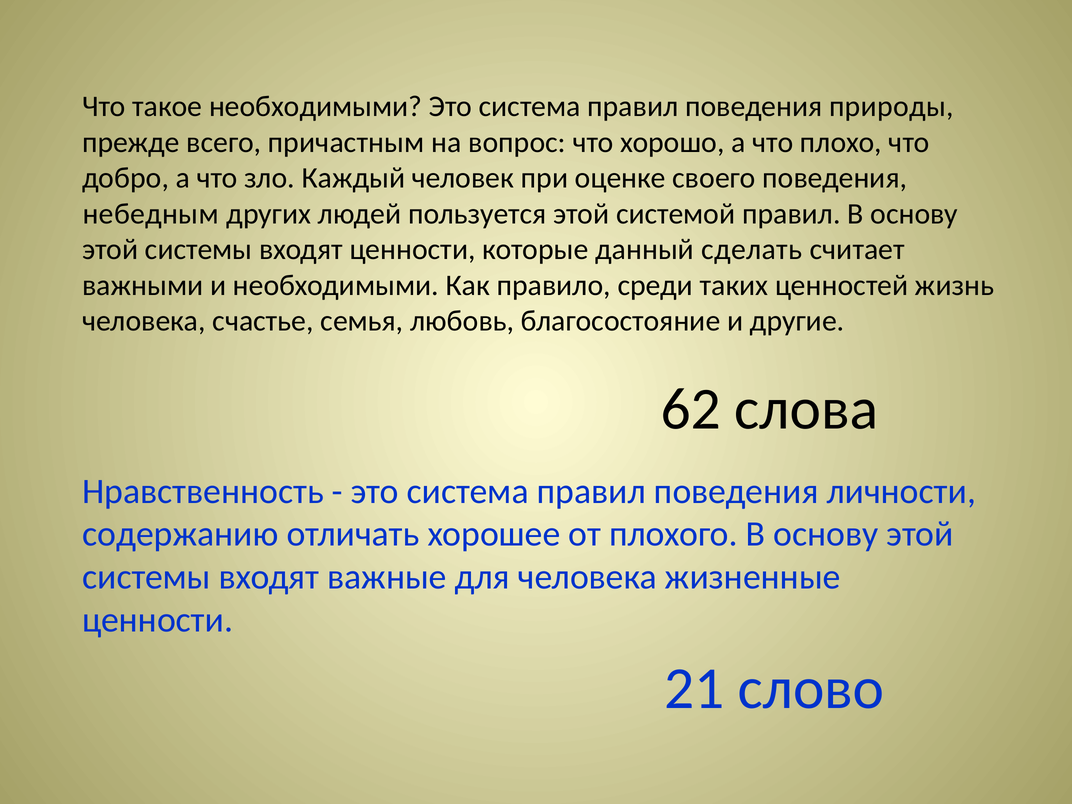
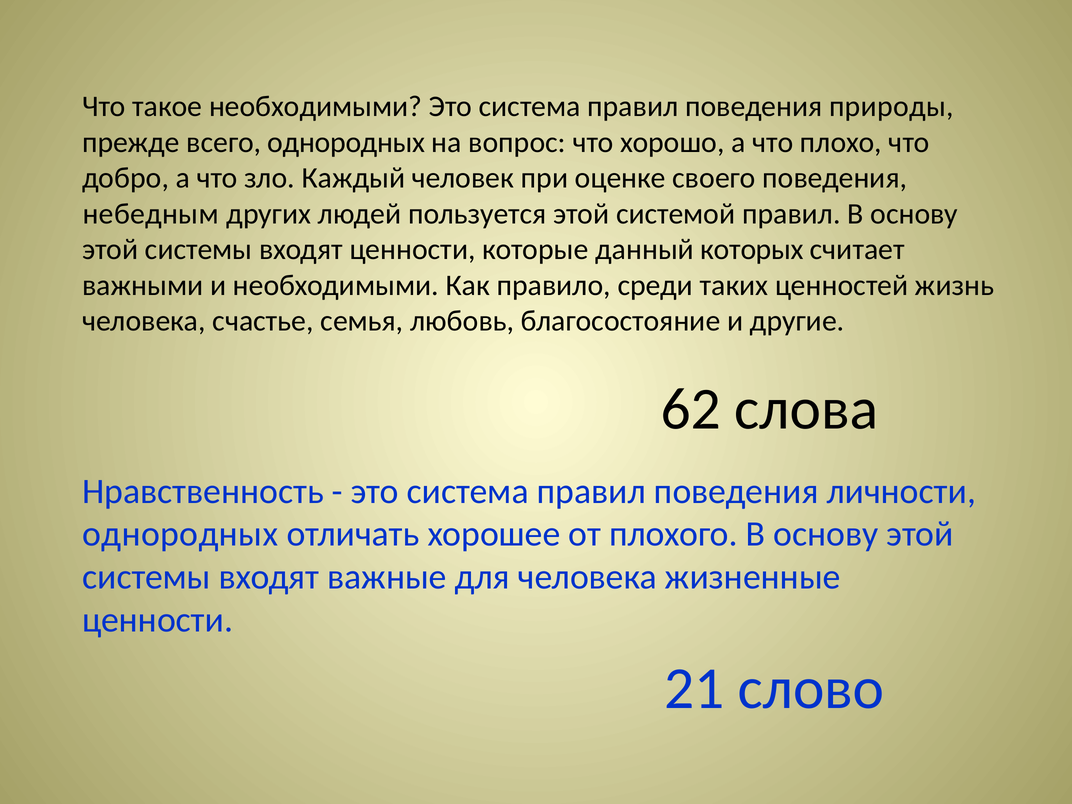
всего причастным: причастным -> однородных (346, 142)
сделать: сделать -> которых (752, 249)
содержанию: содержанию -> однородных (180, 534)
